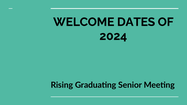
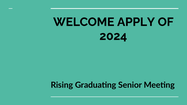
DATES: DATES -> APPLY (136, 22)
